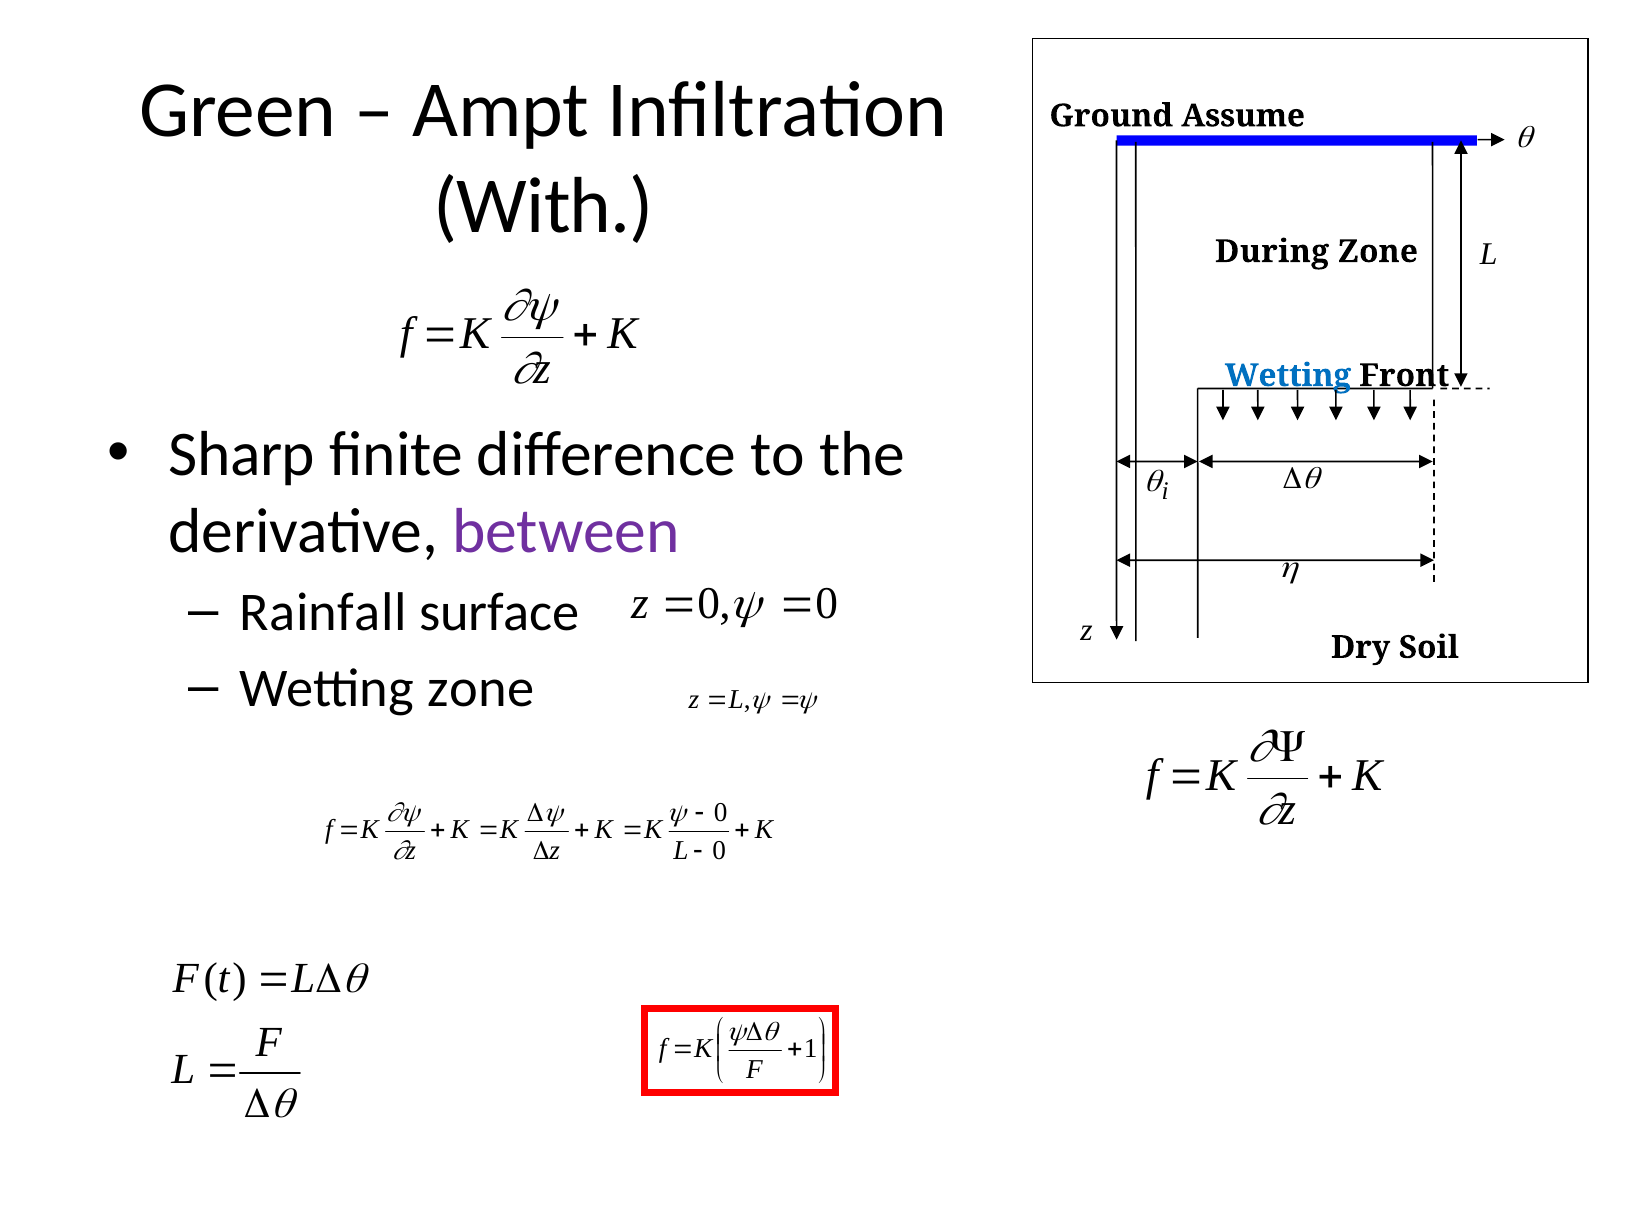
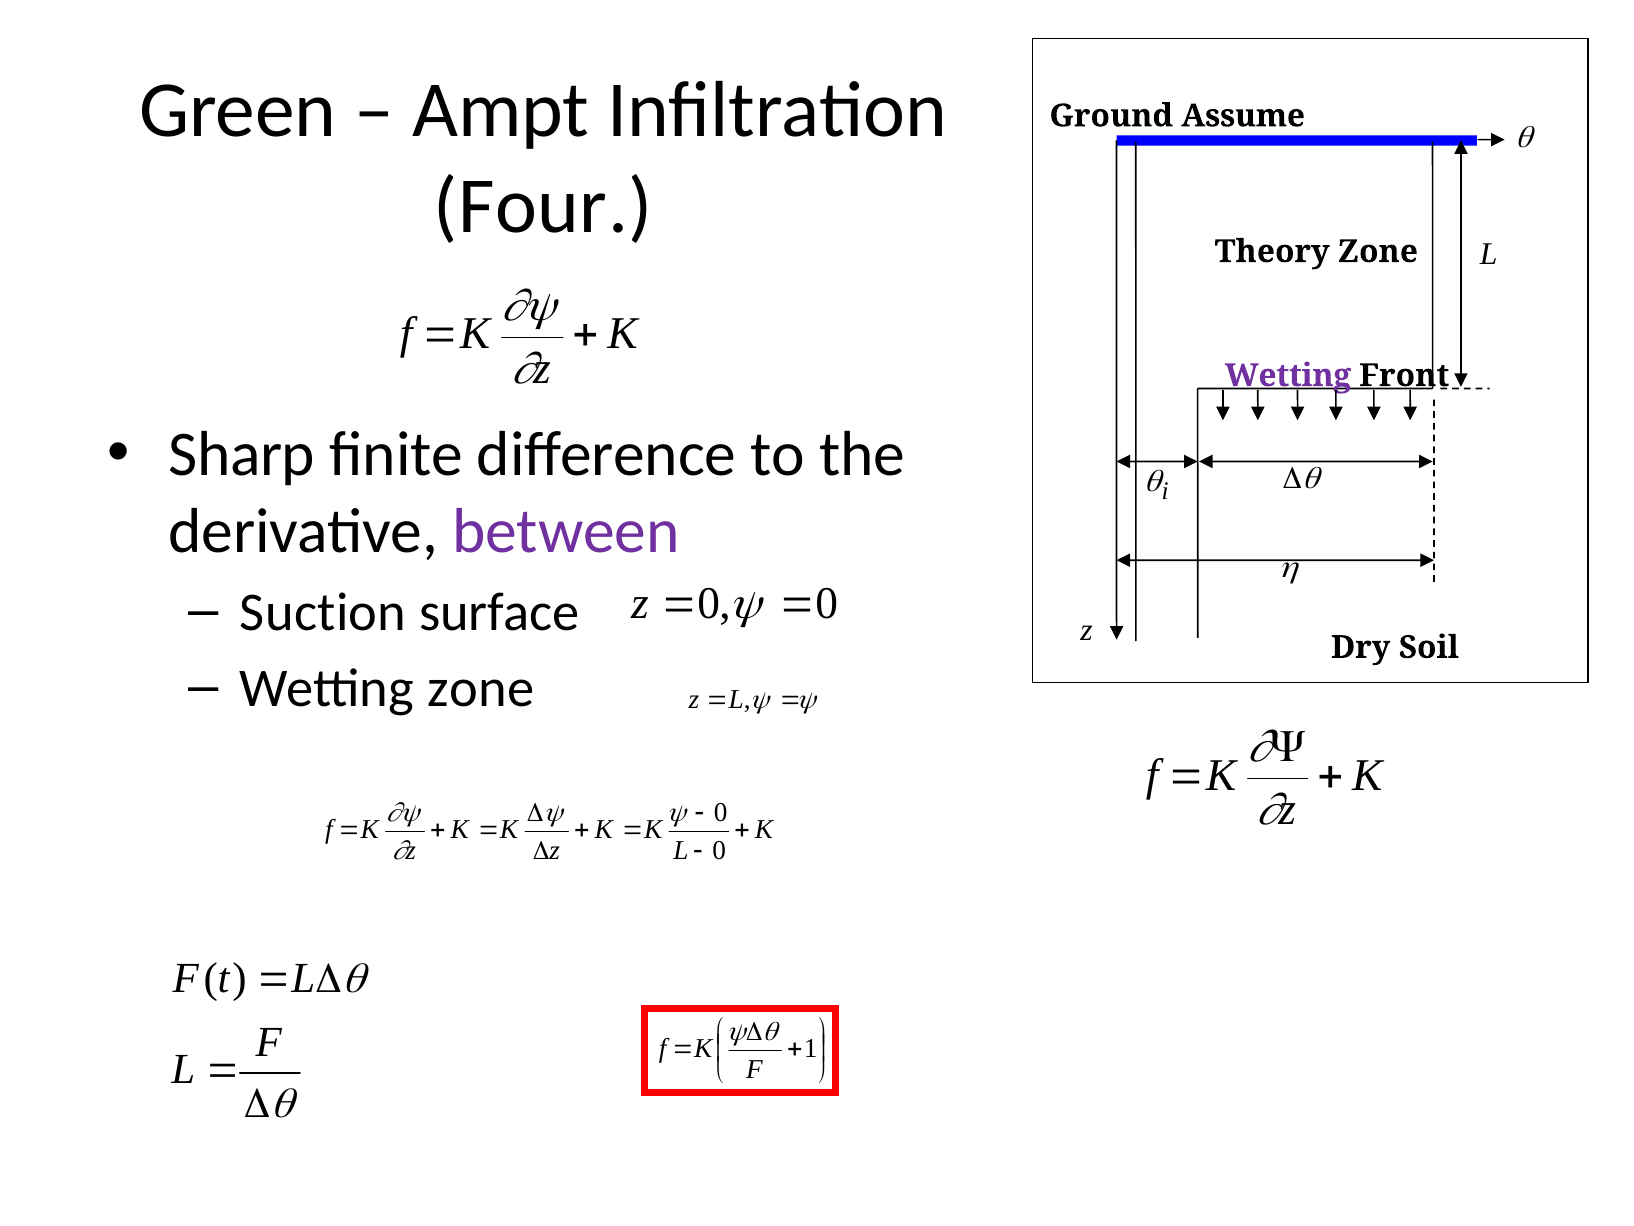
With: With -> Four (543, 206)
During: During -> Theory (1272, 251)
Wetting colour: blue -> purple (1288, 375)
Rainfall: Rainfall -> Suction (323, 612)
